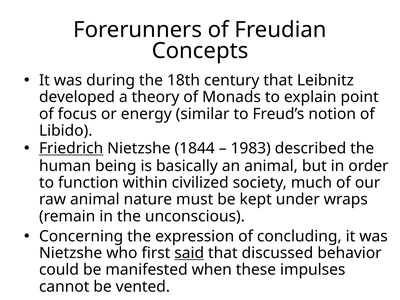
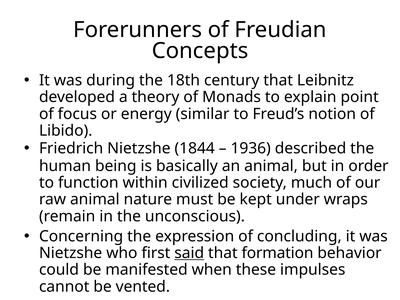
Friedrich underline: present -> none (71, 148)
1983: 1983 -> 1936 (251, 148)
discussed: discussed -> formation (278, 253)
